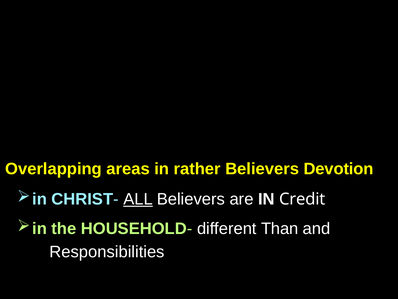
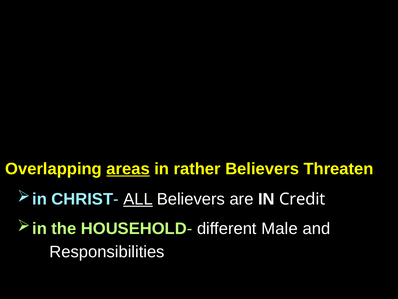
areas underline: none -> present (128, 169)
Devotion: Devotion -> Threaten (339, 169)
Than: Than -> Male (280, 228)
